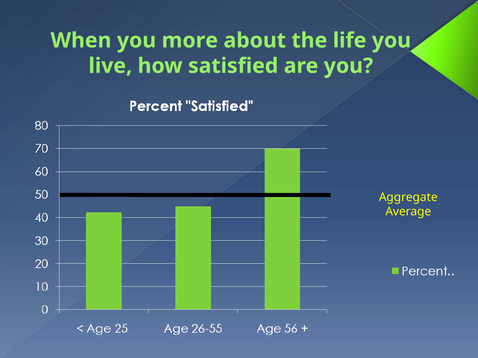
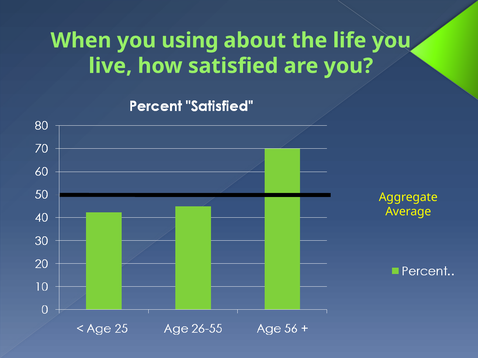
more: more -> using (190, 41)
